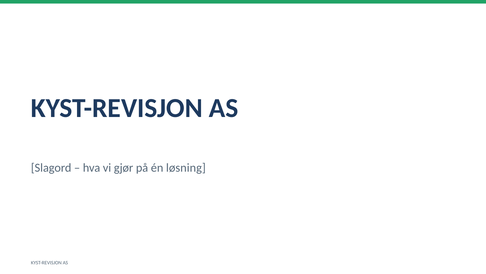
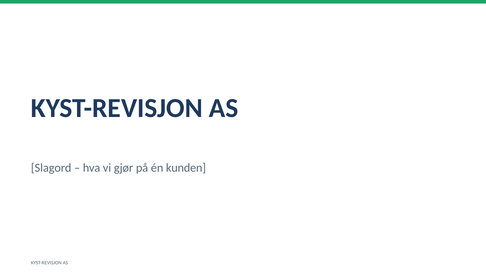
løsning: løsning -> kunden (186, 167)
